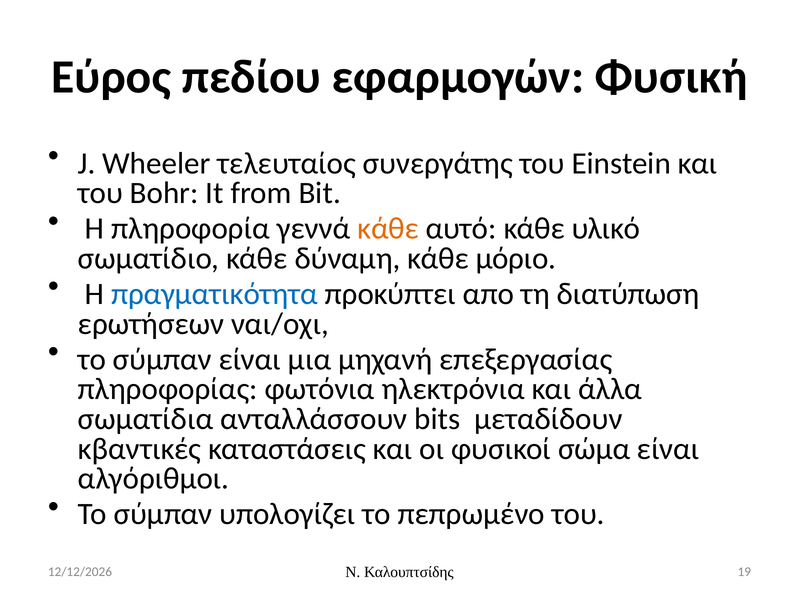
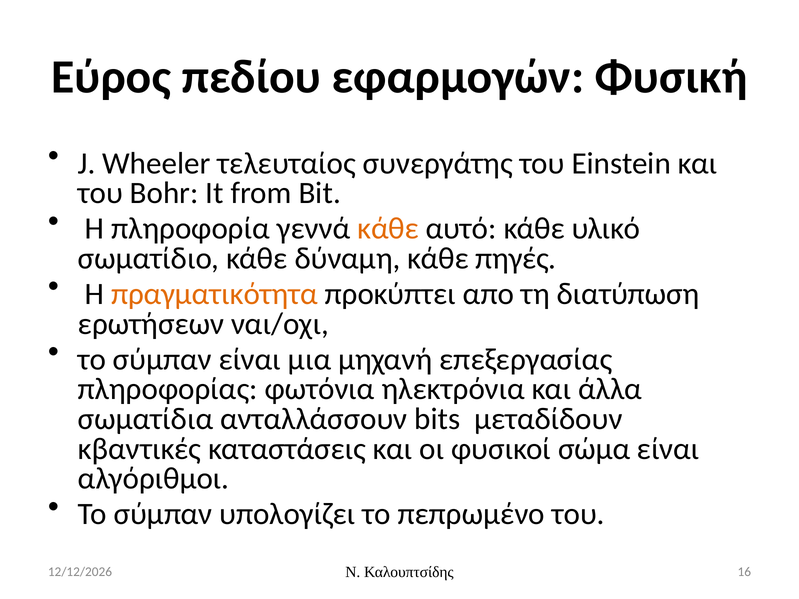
μόριο: μόριο -> πηγές (516, 259)
πραγματικότητα colour: blue -> orange (214, 294)
19: 19 -> 16 (744, 572)
